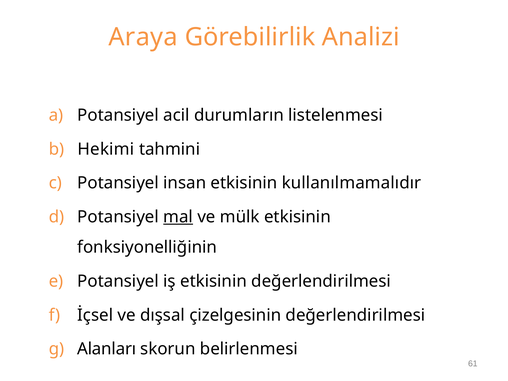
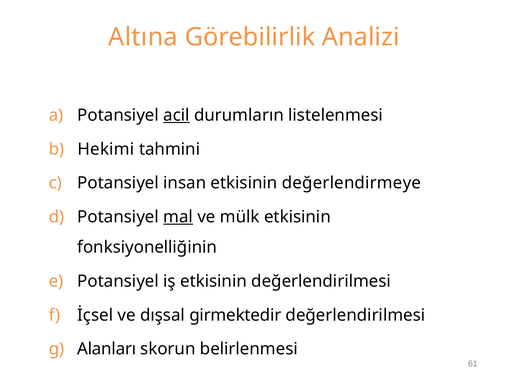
Araya: Araya -> Altına (143, 37)
acil underline: none -> present (176, 115)
kullanılmamalıdır: kullanılmamalıdır -> değerlendirmeye (351, 183)
çizelgesinin: çizelgesinin -> girmektedir (235, 315)
